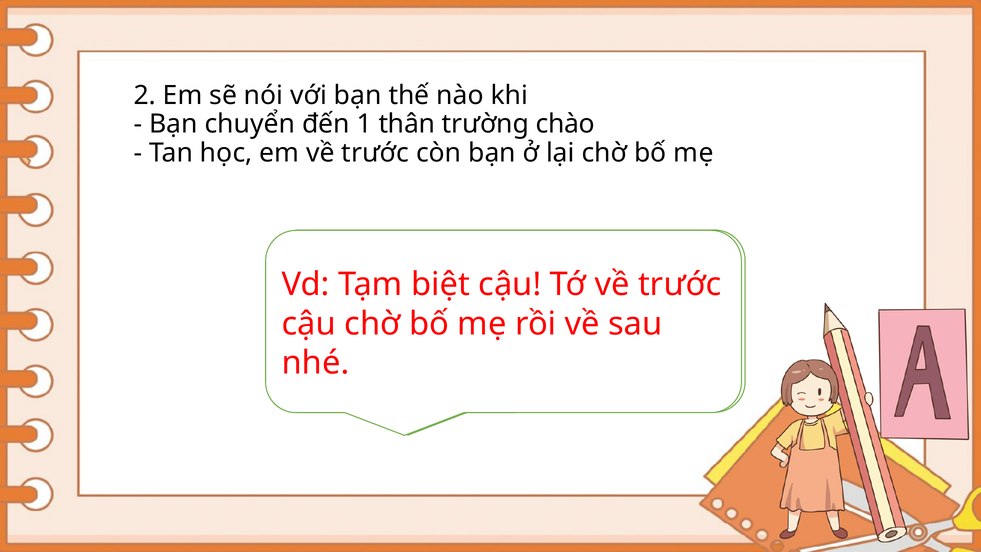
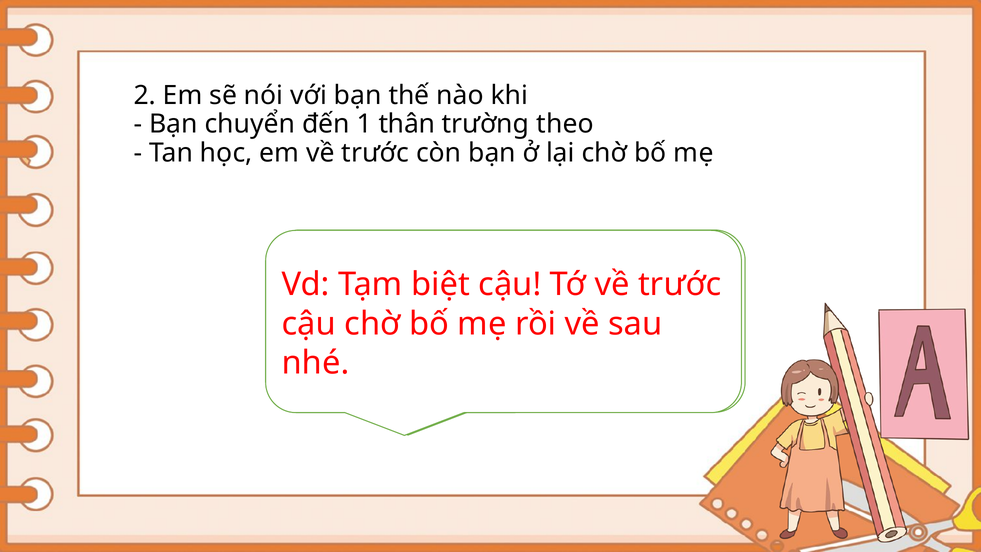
chào: chào -> theo (565, 124)
